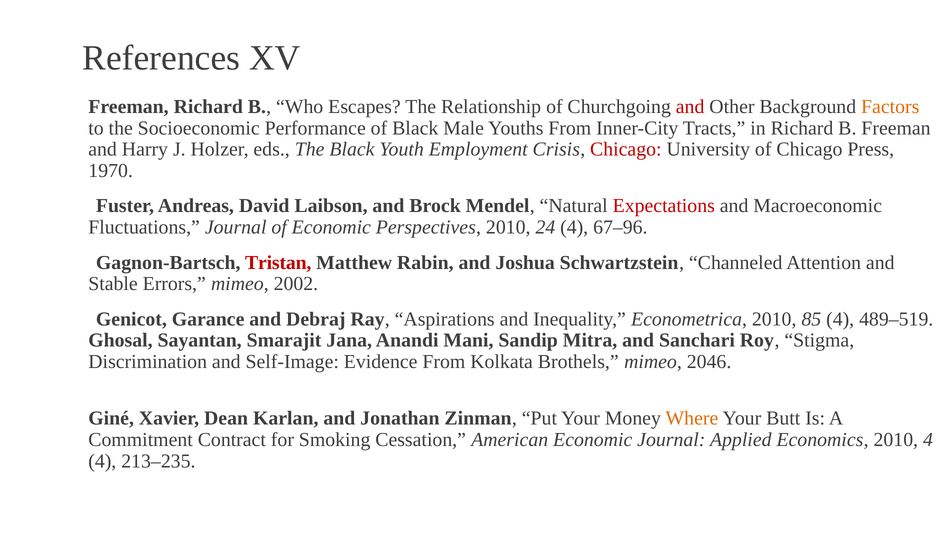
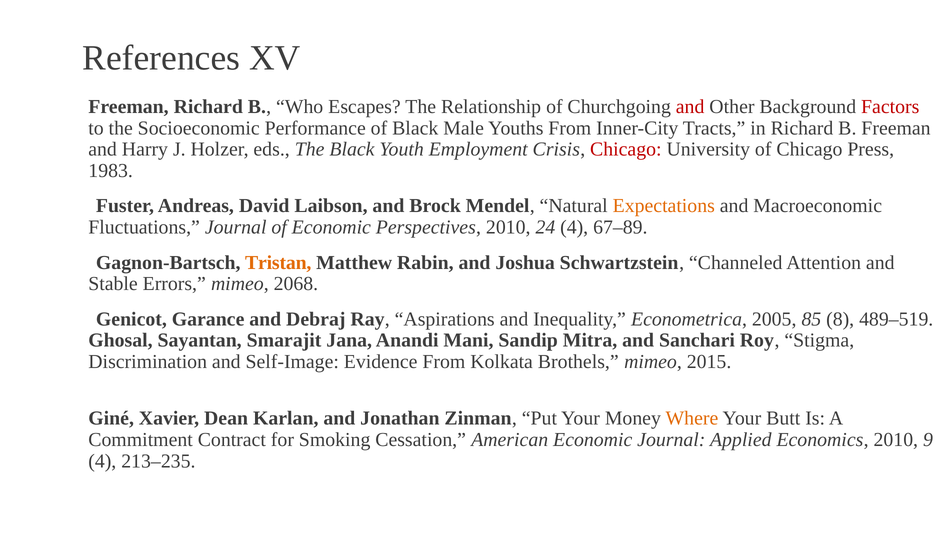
Factors colour: orange -> red (890, 107)
1970: 1970 -> 1983 (111, 171)
Expectations colour: red -> orange (664, 206)
67–96: 67–96 -> 67–89 (620, 227)
Tristan colour: red -> orange (278, 262)
2002: 2002 -> 2068 (296, 284)
Econometrica 2010: 2010 -> 2005 (774, 319)
85 4: 4 -> 8 (840, 319)
2046: 2046 -> 2015 (709, 362)
2010 4: 4 -> 9 (928, 440)
